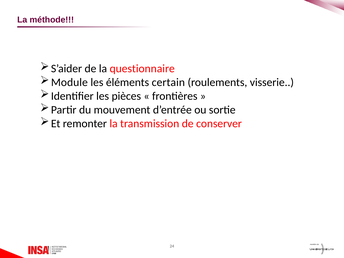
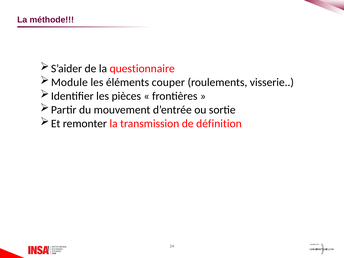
certain: certain -> couper (168, 82)
conserver: conserver -> définition (219, 124)
